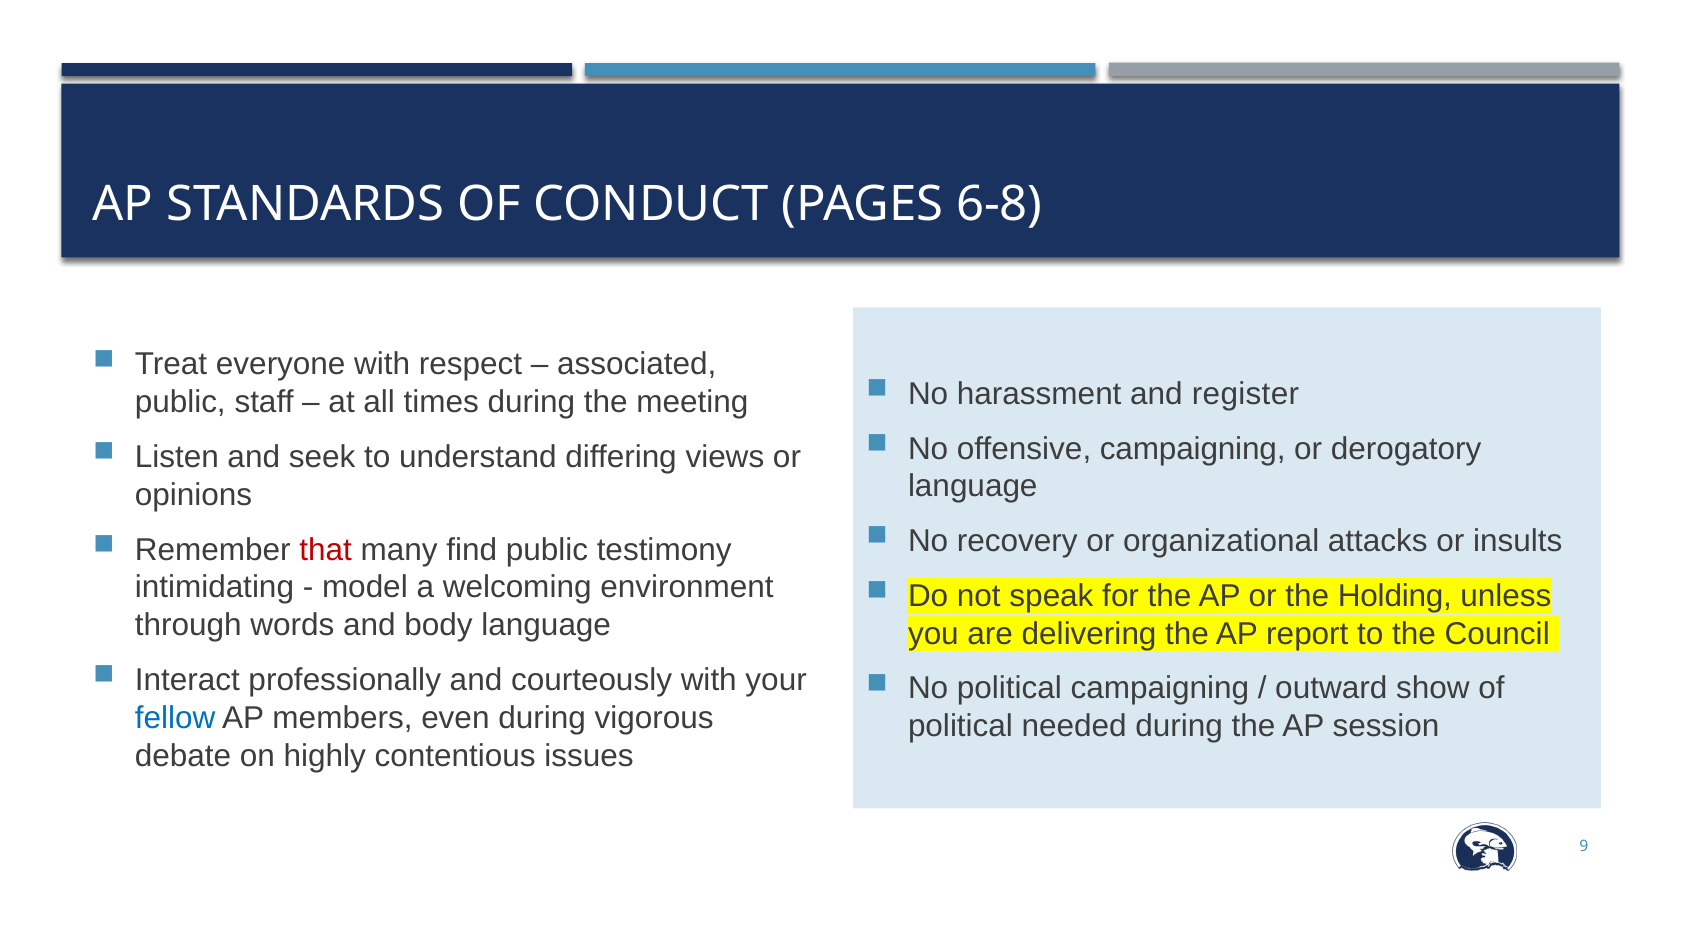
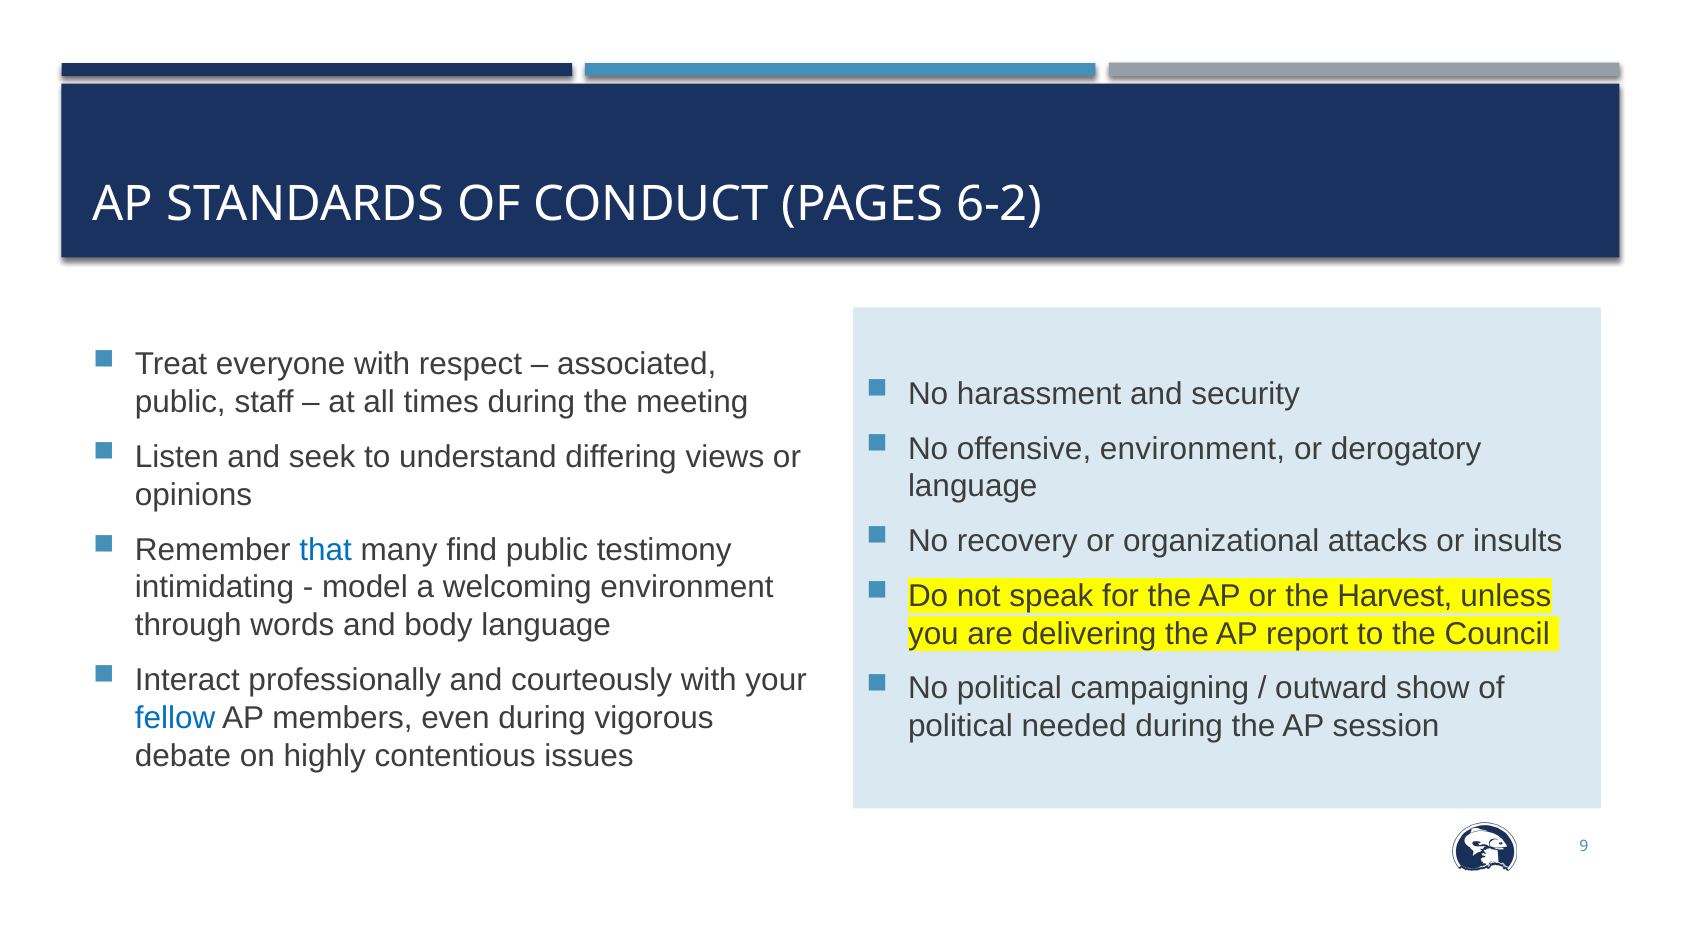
6-8: 6-8 -> 6-2 (999, 204)
register: register -> security (1246, 394)
offensive campaigning: campaigning -> environment (1192, 448)
that colour: red -> blue (326, 549)
Holding: Holding -> Harvest (1395, 596)
